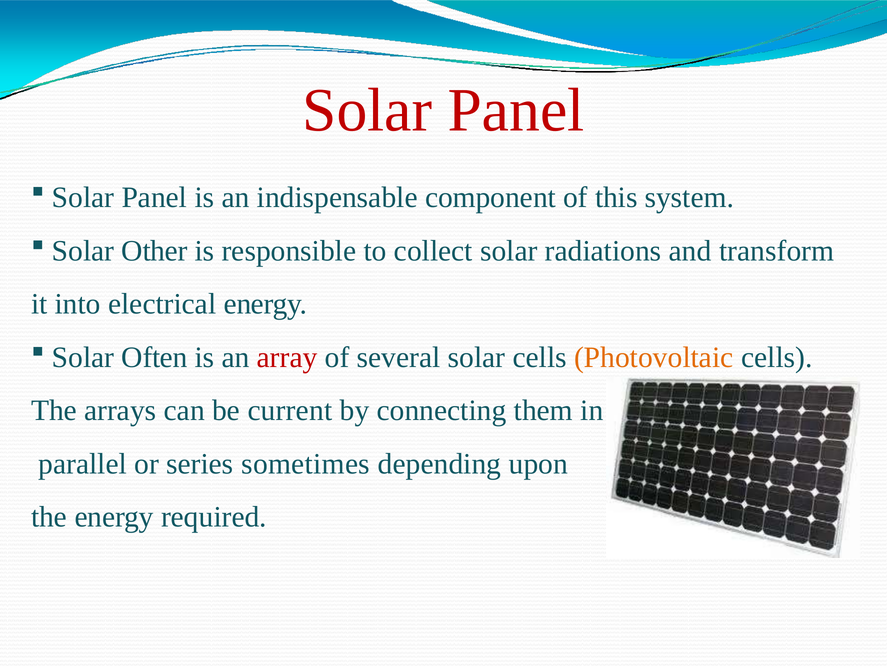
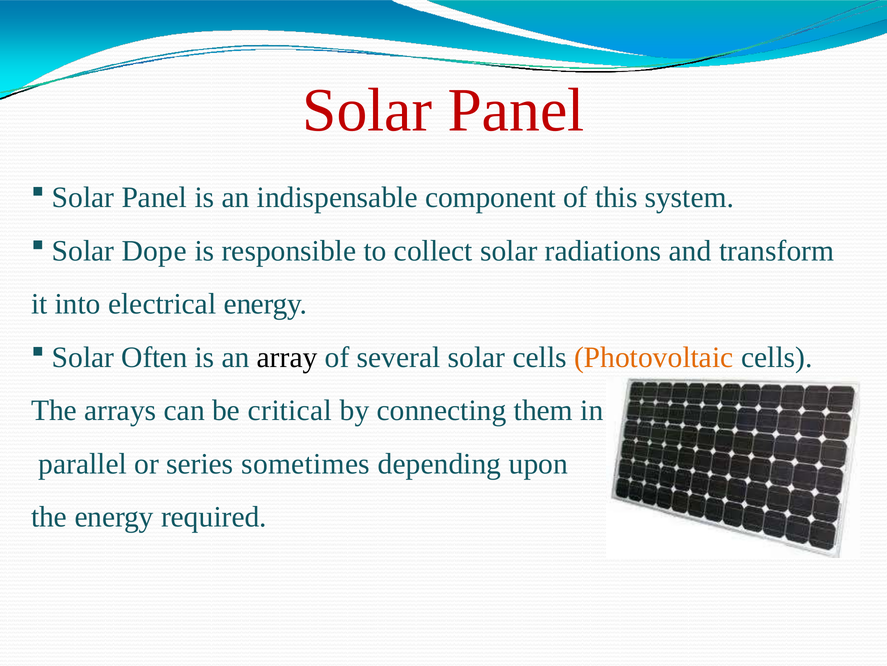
Other: Other -> Dope (154, 250)
array colour: red -> black (287, 357)
current: current -> critical (290, 410)
